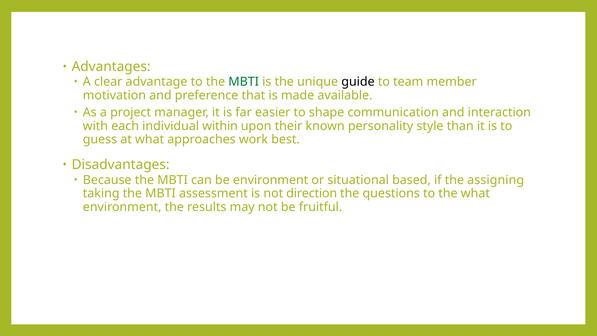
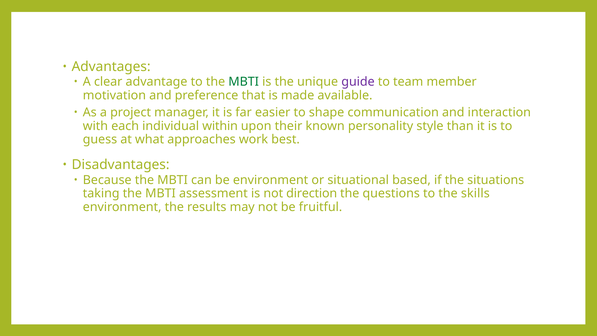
guide colour: black -> purple (358, 82)
assigning: assigning -> situations (496, 180)
the what: what -> skills (475, 193)
